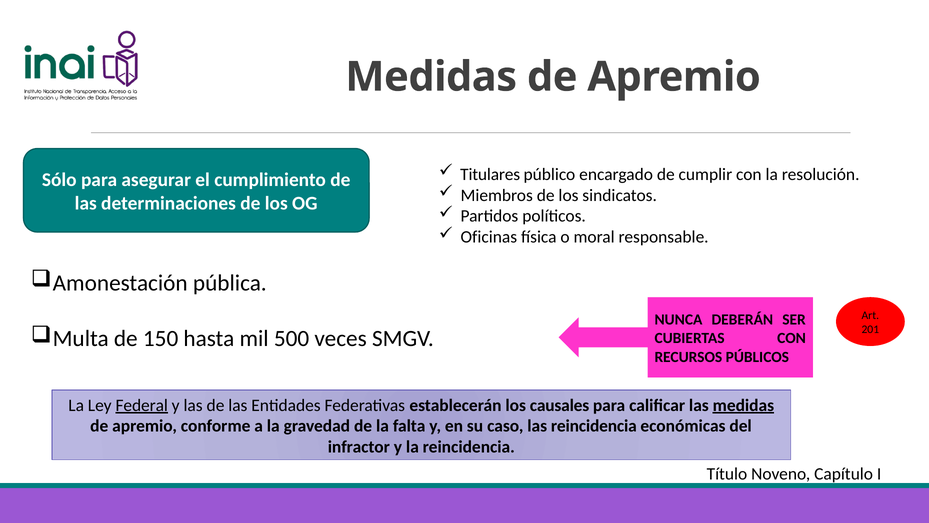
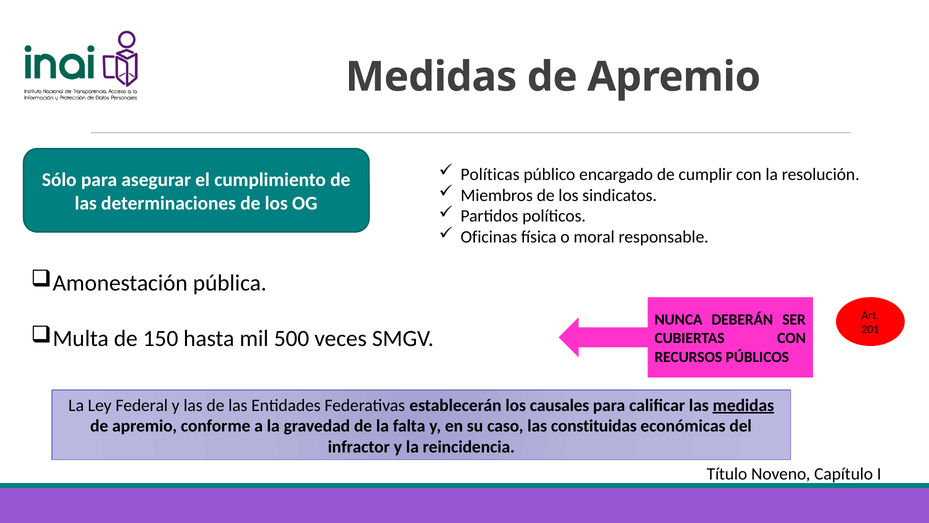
Titulares: Titulares -> Políticas (490, 174)
Federal underline: present -> none (142, 405)
las reincidencia: reincidencia -> constituidas (594, 426)
